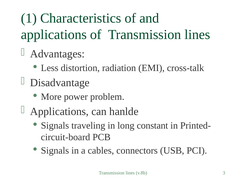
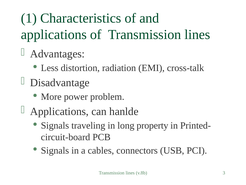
constant: constant -> property (152, 125)
